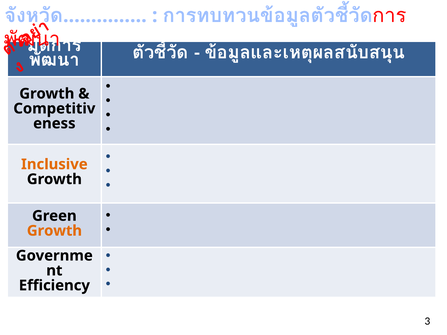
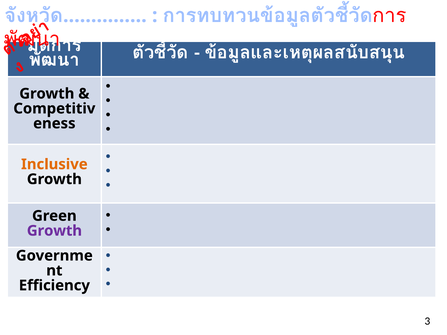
Growth colour: orange -> purple (54, 231)
